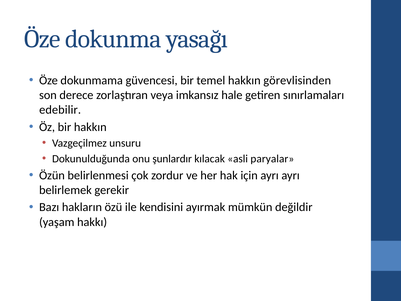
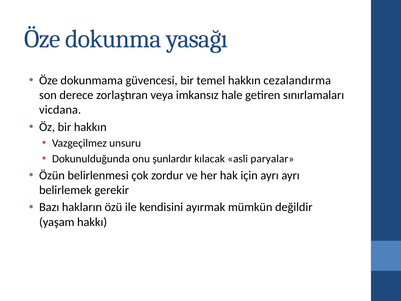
görevlisinden: görevlisinden -> cezalandırma (297, 80)
edebilir: edebilir -> vicdana (60, 110)
